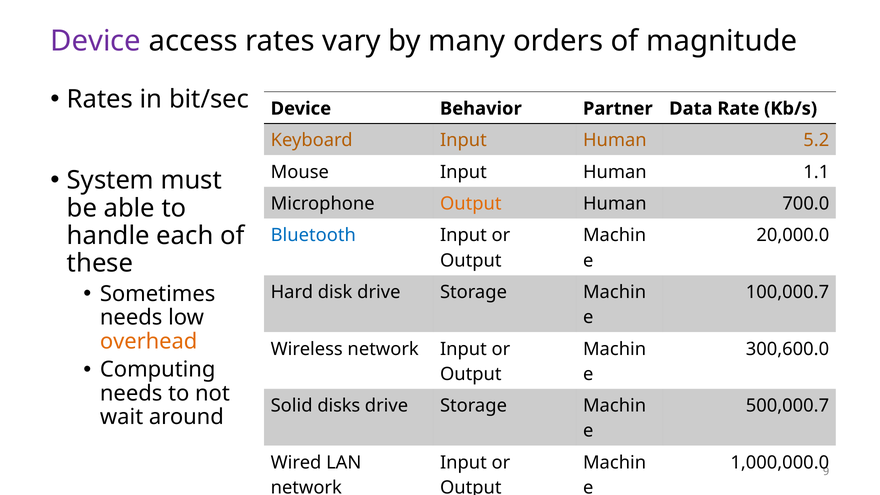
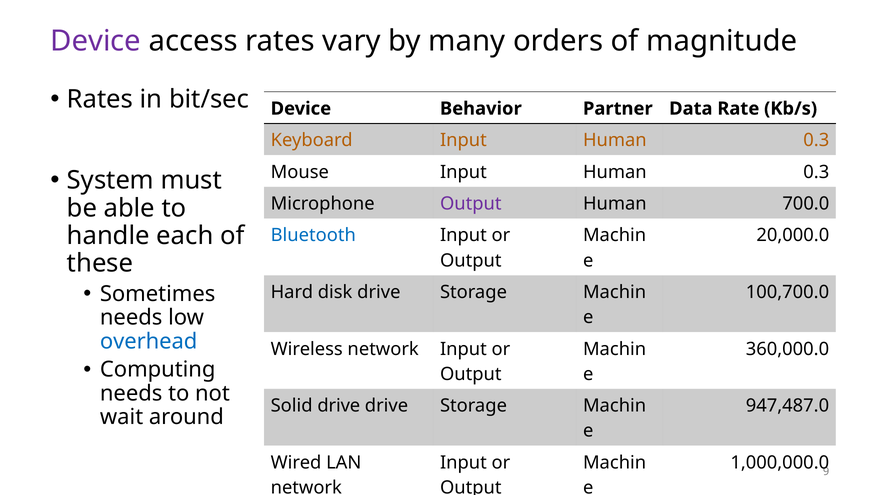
Keyboard Input Human 5.2: 5.2 -> 0.3 (816, 140)
Mouse Input Human 1.1: 1.1 -> 0.3 (816, 172)
Output colour: orange -> purple (471, 204)
100,000.7: 100,000.7 -> 100,700.0 (787, 292)
overhead colour: orange -> blue (149, 341)
300,600.0: 300,600.0 -> 360,000.0 (787, 349)
Solid disks: disks -> drive (339, 406)
500,000.7: 500,000.7 -> 947,487.0 (787, 406)
